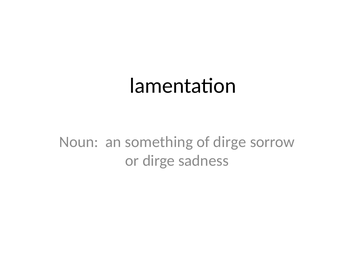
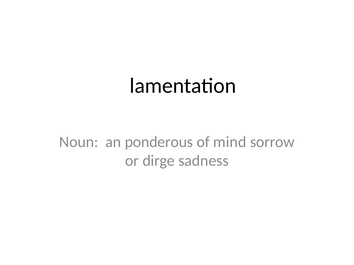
something: something -> ponderous (159, 142)
of dirge: dirge -> mind (230, 142)
